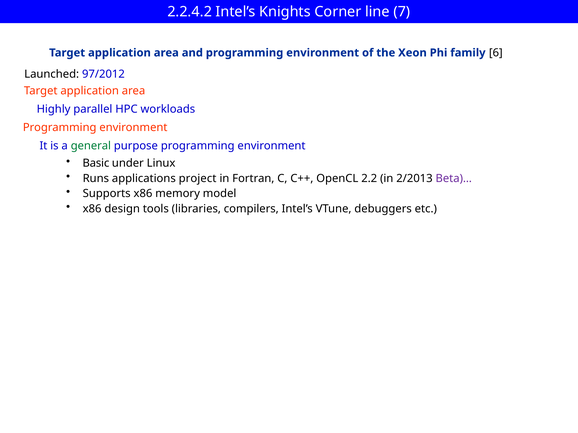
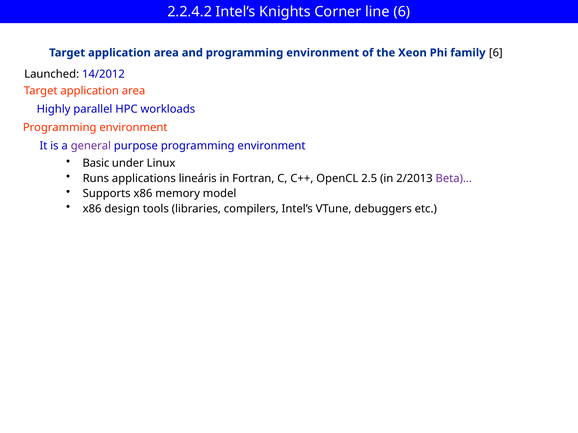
line 7: 7 -> 6 (402, 12)
97/2012: 97/2012 -> 14/2012 (103, 74)
general colour: green -> purple (91, 146)
project: project -> lineáris (198, 179)
2.2: 2.2 -> 2.5 (369, 179)
